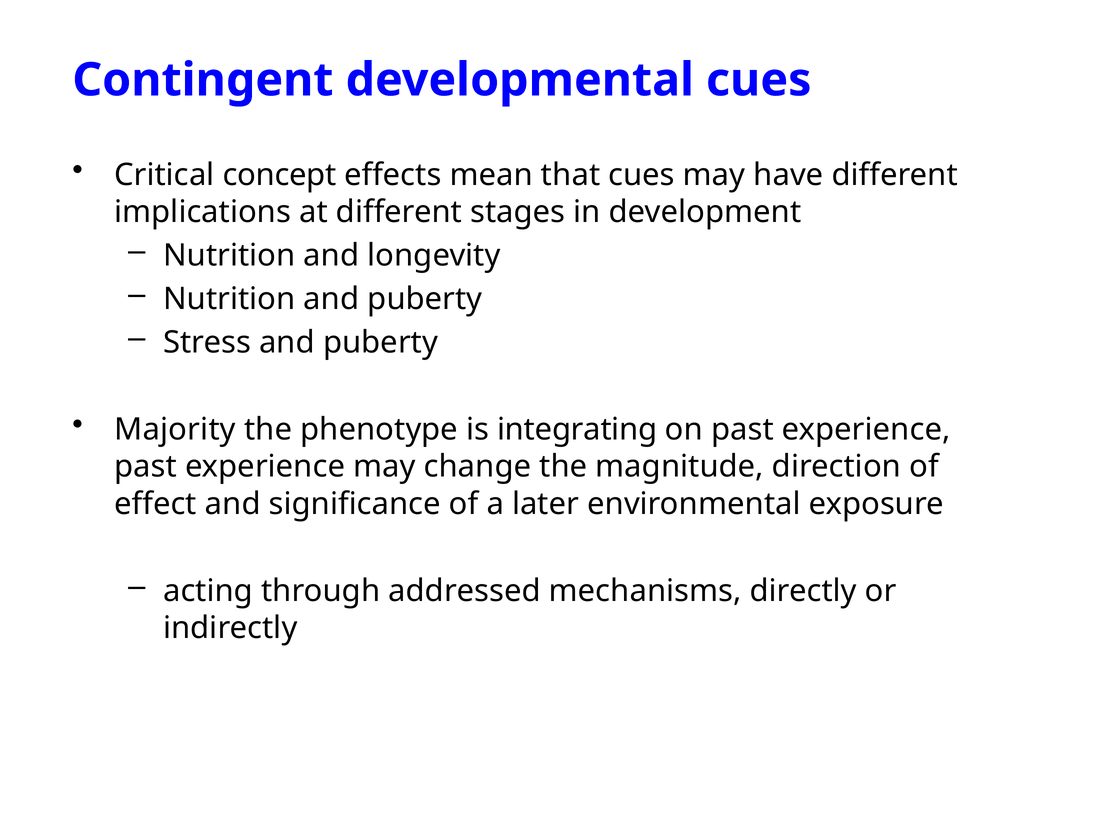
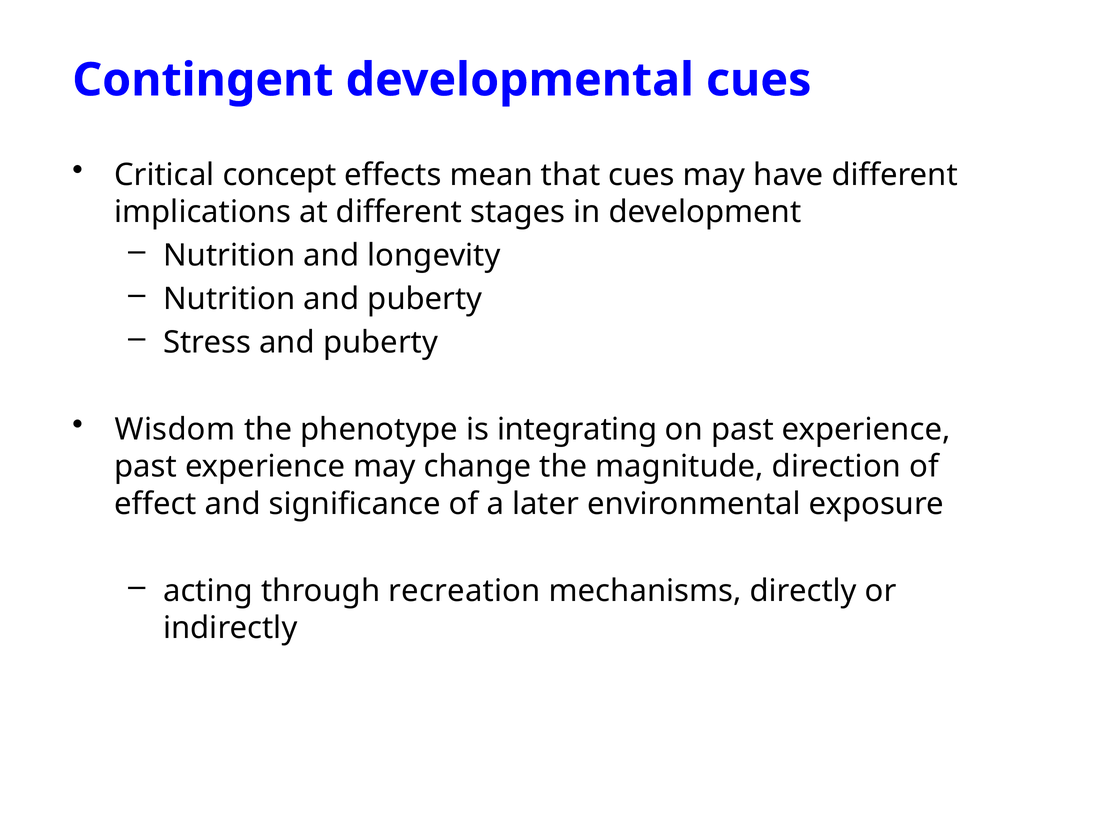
Majority: Majority -> Wisdom (175, 430)
addressed: addressed -> recreation (464, 591)
